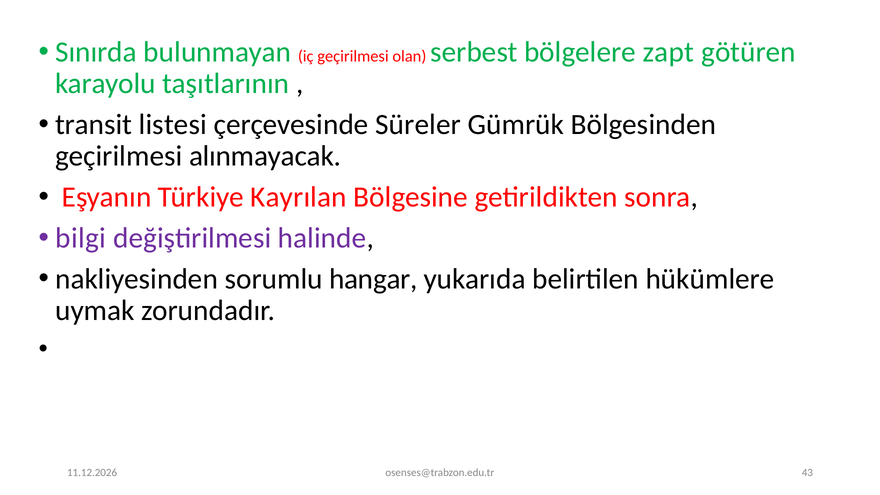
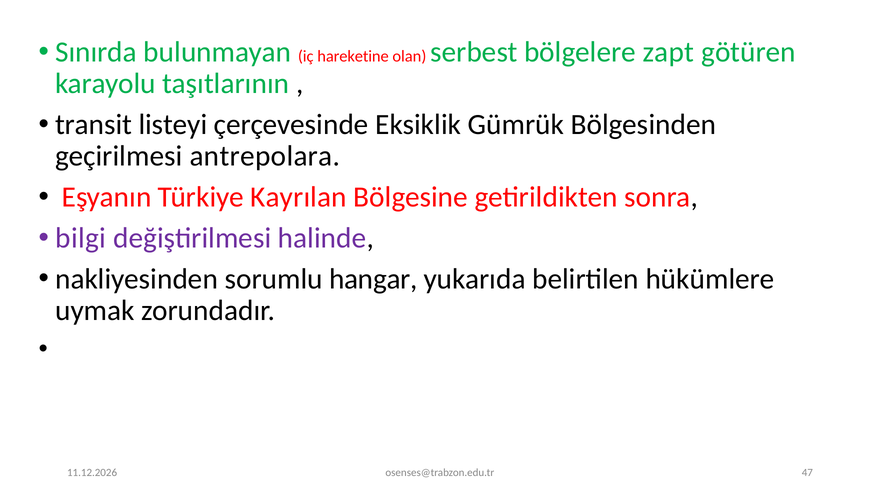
iç geçirilmesi: geçirilmesi -> hareketine (353, 56)
listesi: listesi -> listeyi (173, 125)
Süreler: Süreler -> Eksiklik (418, 125)
alınmayacak: alınmayacak -> antrepolara (265, 156)
43: 43 -> 47 (807, 473)
